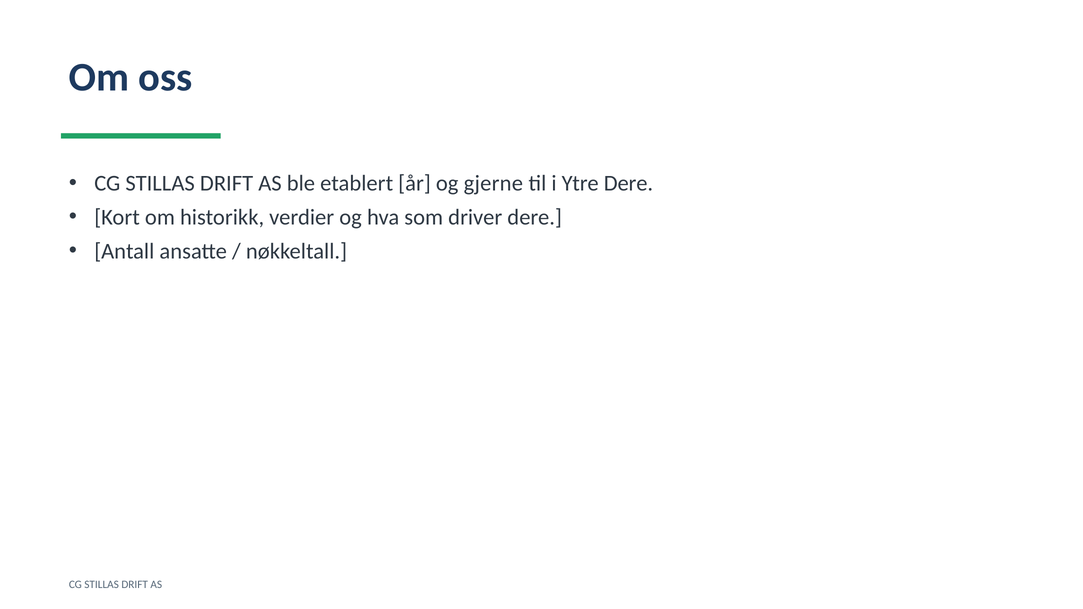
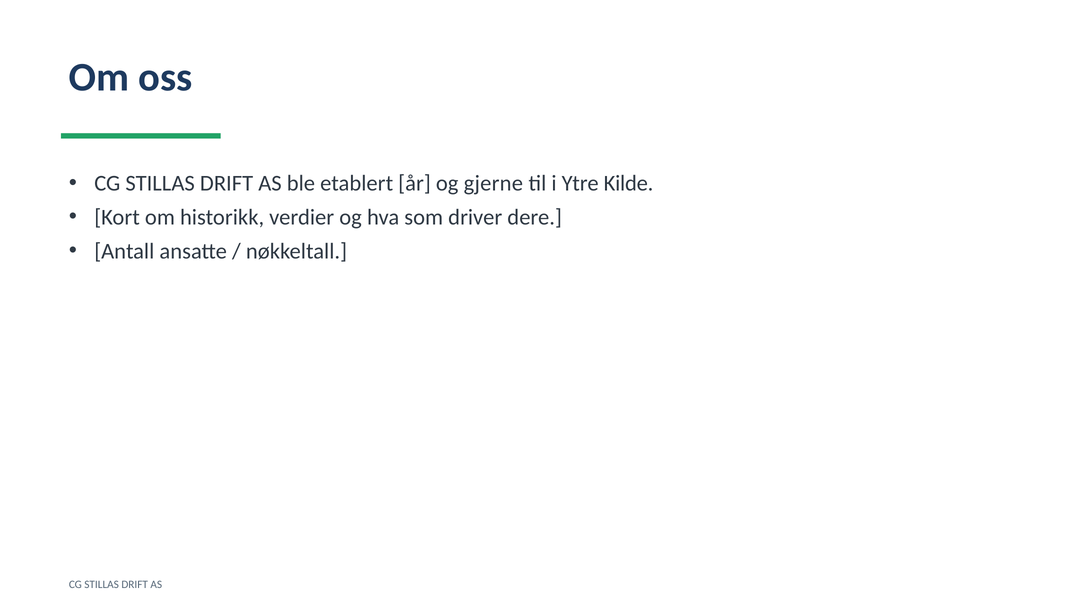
Ytre Dere: Dere -> Kilde (628, 183)
